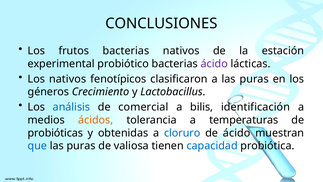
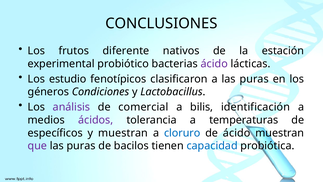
frutos bacterias: bacterias -> diferente (126, 51)
Los nativos: nativos -> estudio (68, 79)
Crecimiento: Crecimiento -> Condiciones (101, 92)
análisis colour: blue -> purple (71, 107)
ácidos colour: orange -> purple (96, 120)
probióticas: probióticas -> específicos (55, 133)
y obtenidas: obtenidas -> muestran (123, 133)
que colour: blue -> purple (37, 146)
valiosa: valiosa -> bacilos (131, 146)
